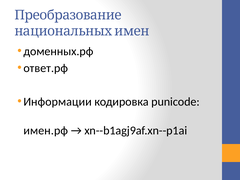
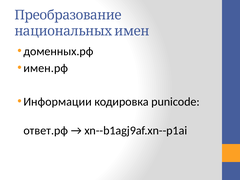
ответ.рф: ответ.рф -> имен.рф (46, 68)
имен.рф: имен.рф -> ответ.рф (46, 130)
